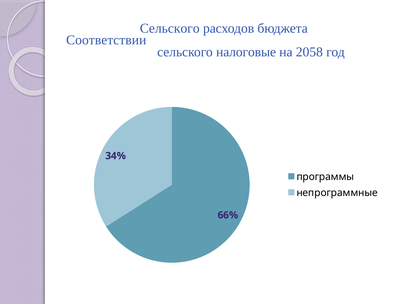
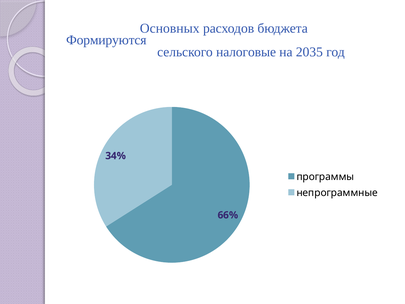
Сельского: Сельского -> Основных (170, 28)
Соответствии: Соответствии -> Формируются (106, 40)
2058: 2058 -> 2035 (309, 52)
